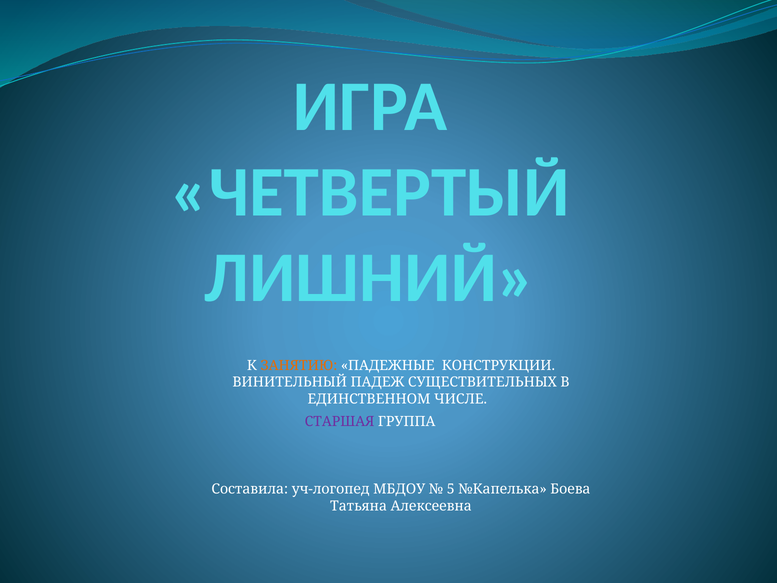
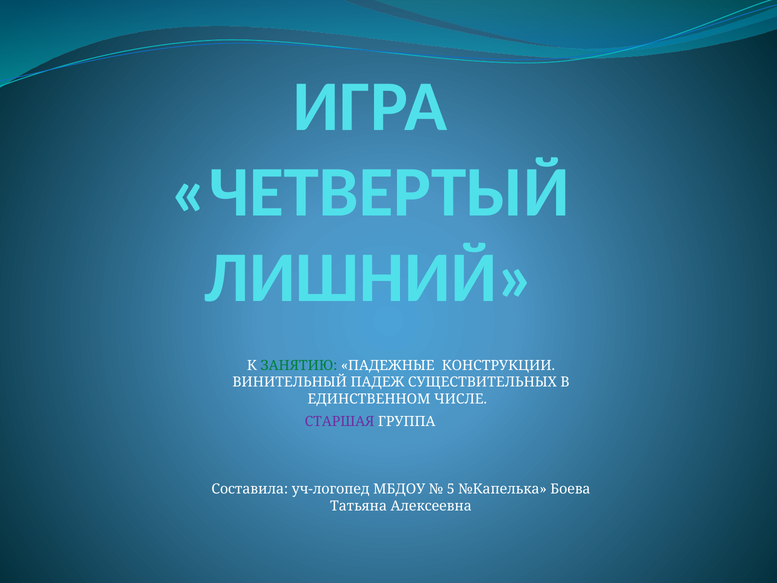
ЗАНЯТИЮ colour: orange -> green (299, 365)
